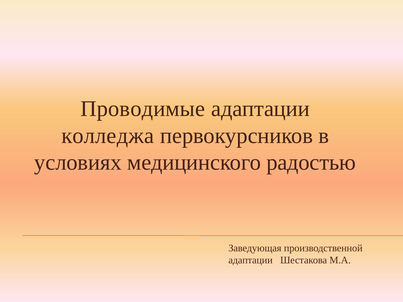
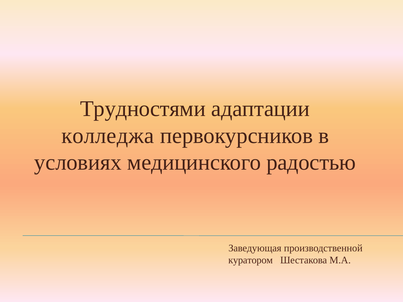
Проводимые: Проводимые -> Трудностями (143, 109)
адаптации: адаптации -> куратором (251, 260)
